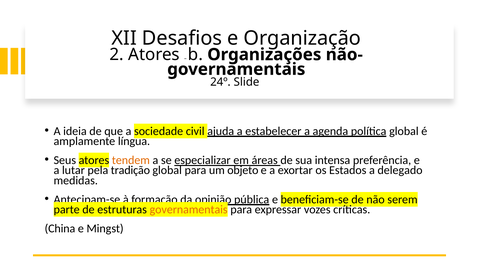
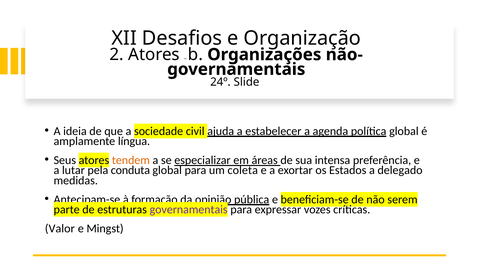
tradição: tradição -> conduta (130, 170)
objeto: objeto -> coleta (243, 170)
governamentais colour: orange -> purple (189, 209)
China: China -> Valor (60, 228)
